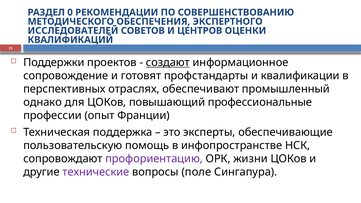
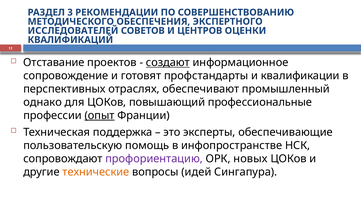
0: 0 -> 3 (70, 12)
Поддержки: Поддержки -> Отставание (54, 63)
опыт underline: none -> present (100, 115)
жизни: жизни -> новых (250, 159)
технические colour: purple -> orange (96, 172)
поле: поле -> идей (196, 172)
